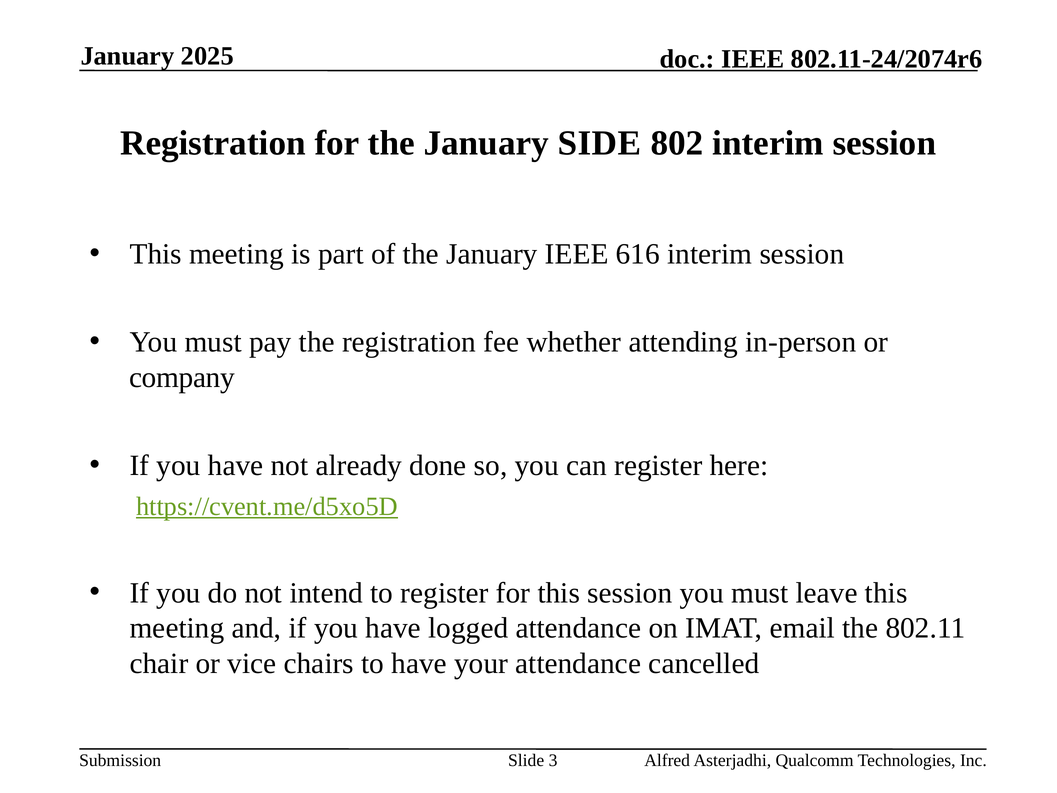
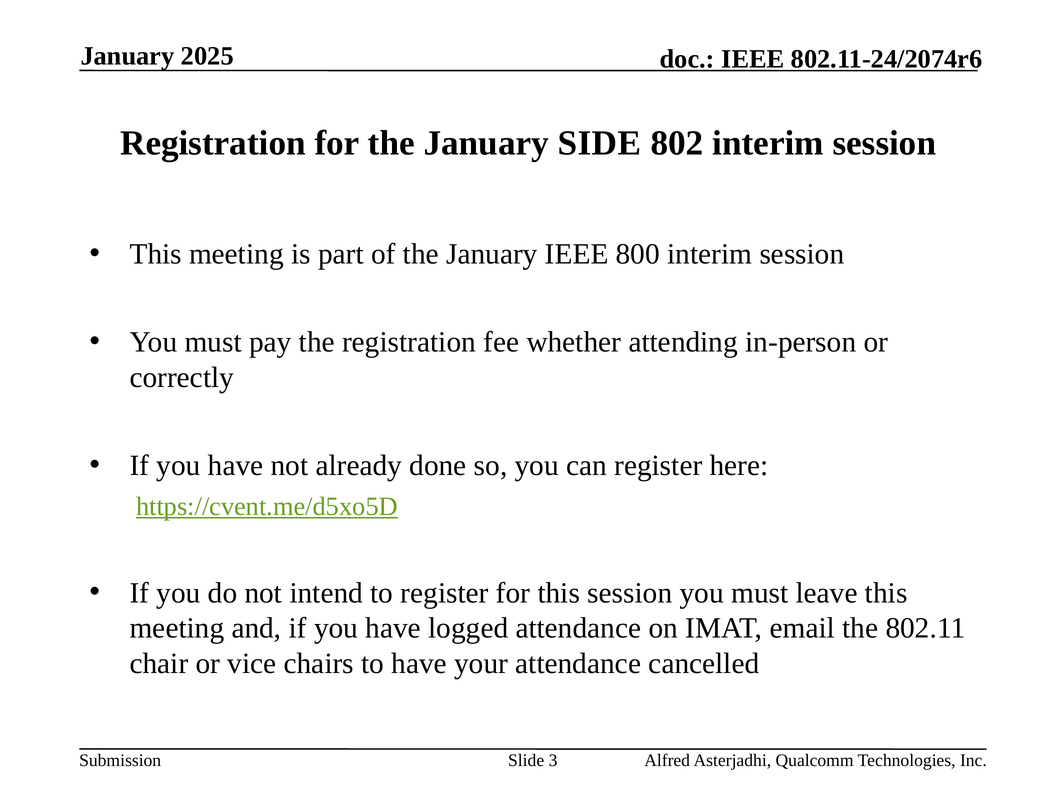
616: 616 -> 800 (638, 254)
company: company -> correctly (182, 377)
